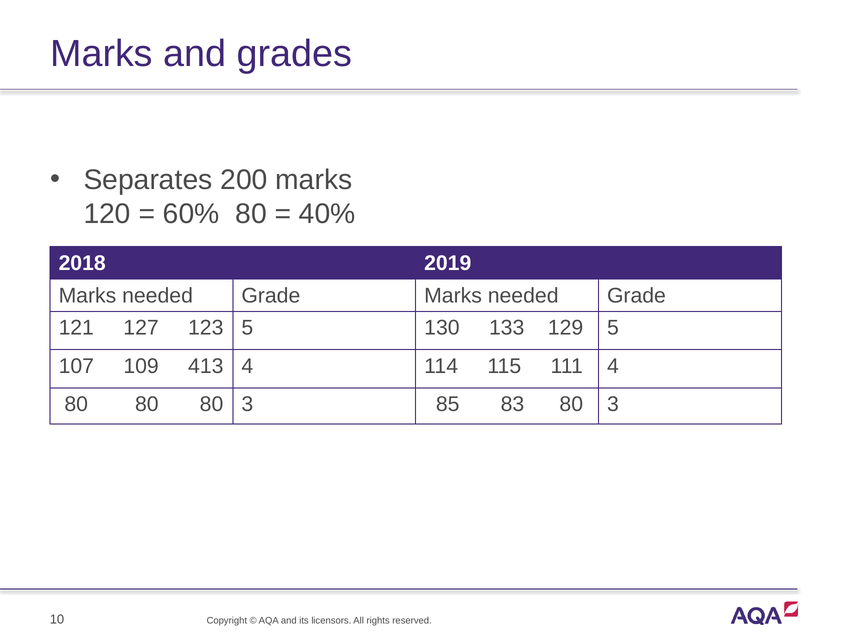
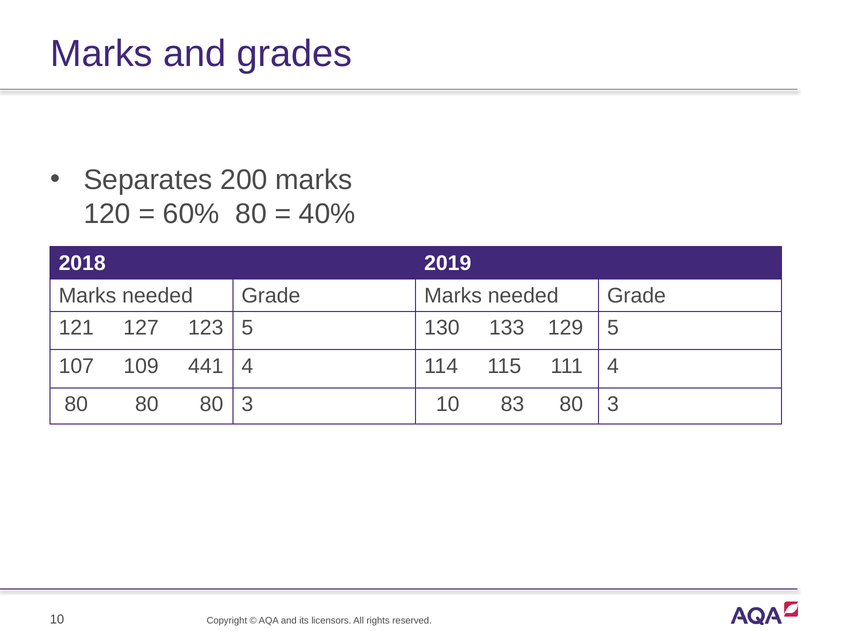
413: 413 -> 441 (206, 366)
3 85: 85 -> 10 (448, 404)
